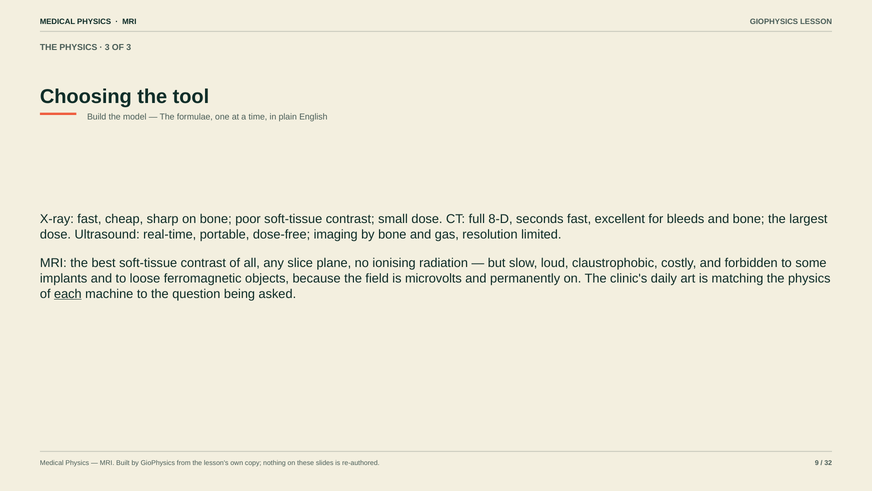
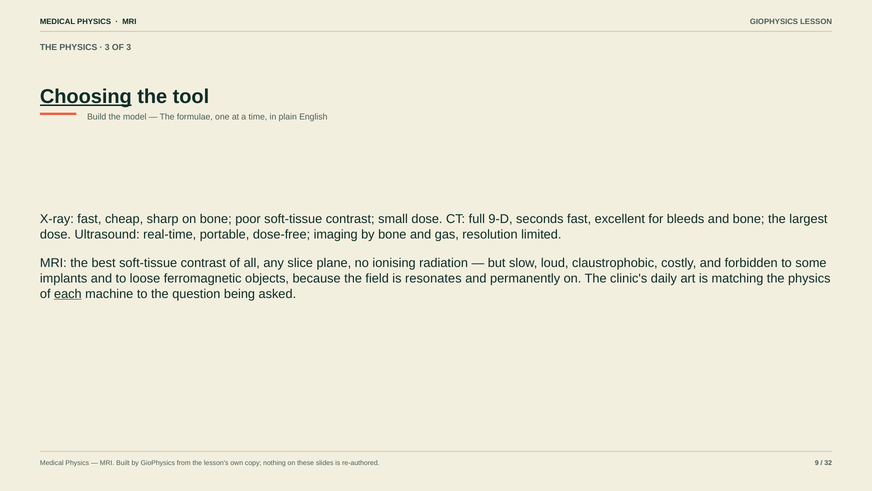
Choosing underline: none -> present (86, 97)
8-D: 8-D -> 9-D (501, 219)
microvolts: microvolts -> resonates (433, 278)
